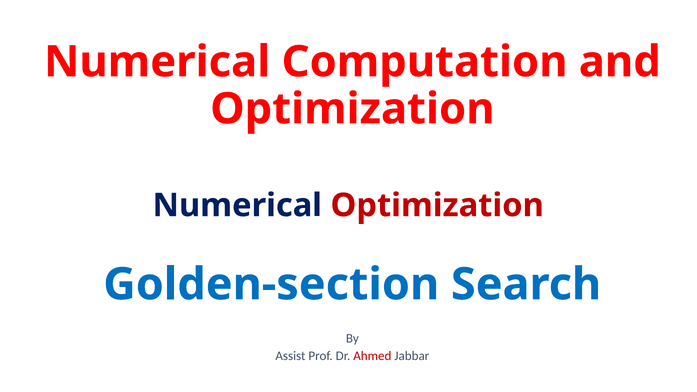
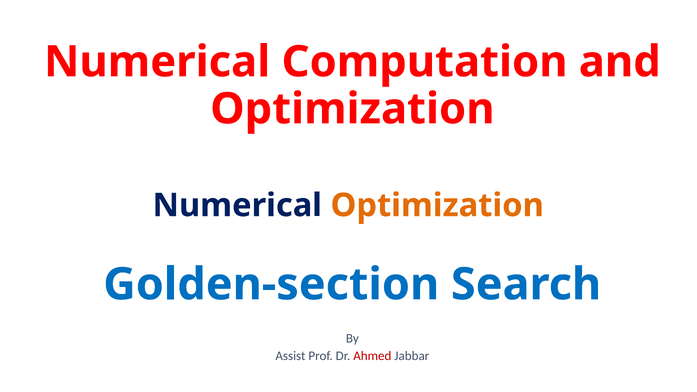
Optimization colour: red -> orange (437, 205)
